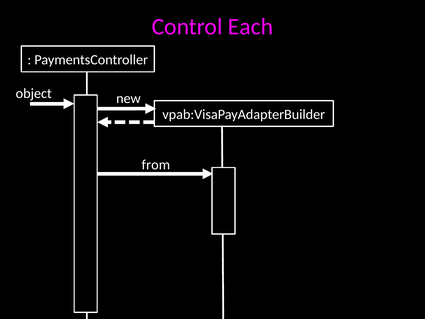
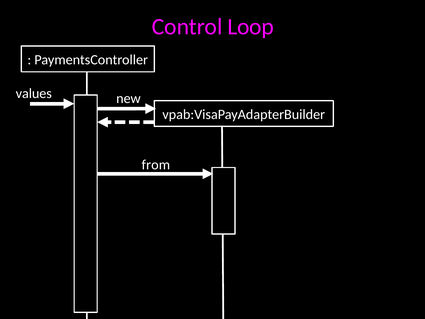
Each: Each -> Loop (251, 27)
object: object -> values (34, 93)
